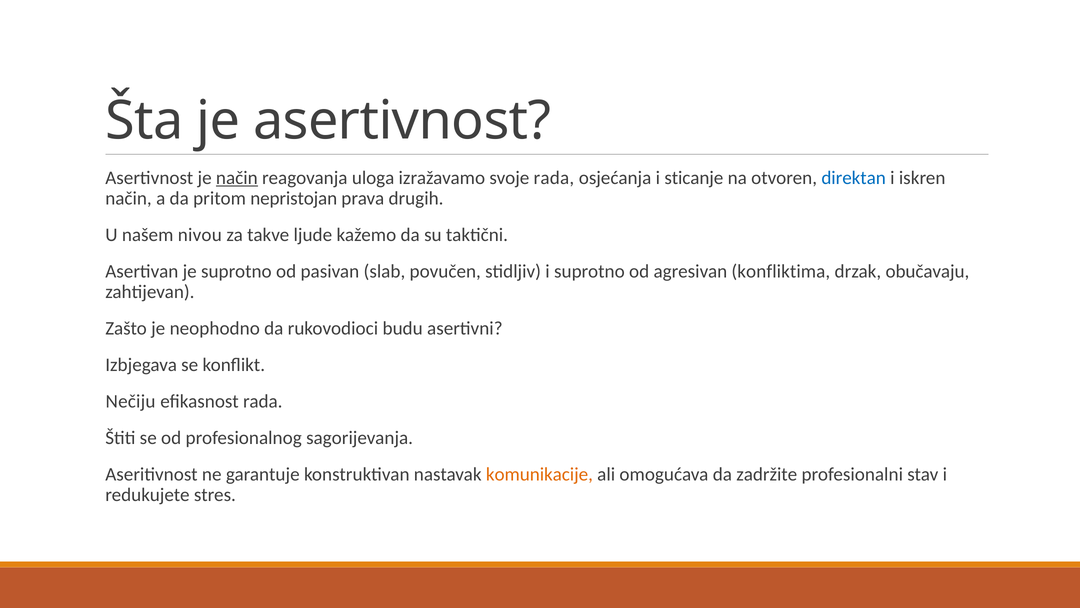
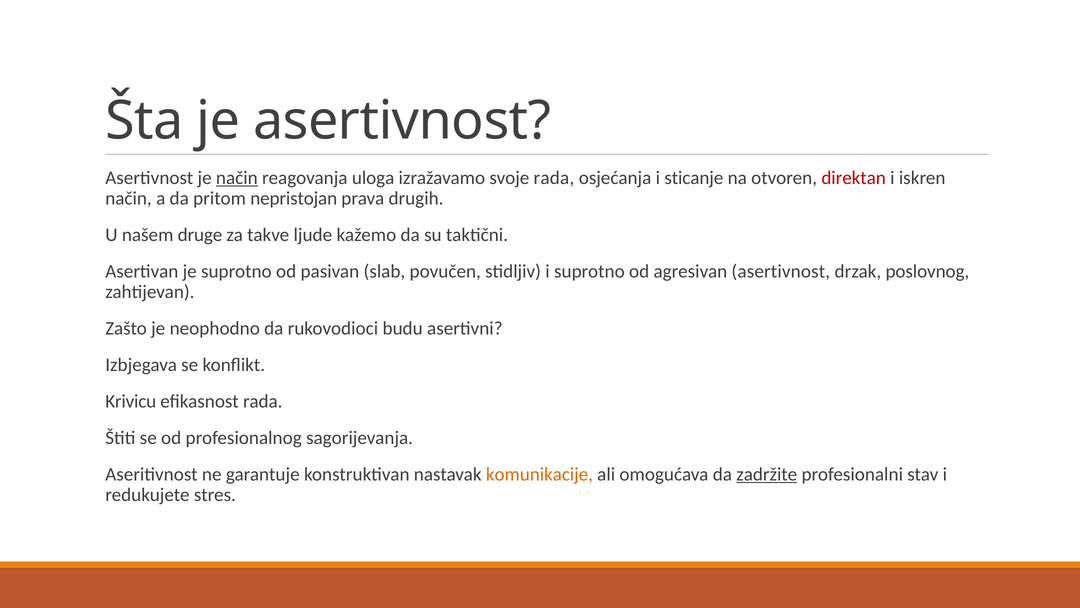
direktan colour: blue -> red (854, 178)
nivou: nivou -> druge (200, 235)
agresivan konfliktima: konfliktima -> asertivnost (781, 271)
obučavaju: obučavaju -> poslovnog (927, 271)
Nečiju: Nečiju -> Krivicu (131, 401)
zadržite underline: none -> present (767, 474)
